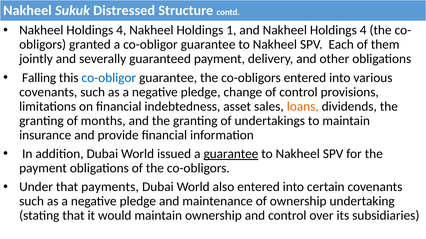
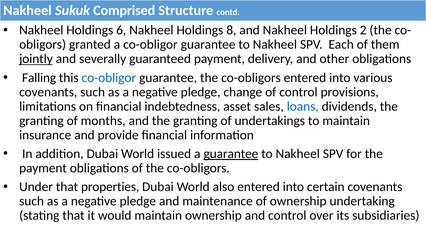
Distressed: Distressed -> Comprised (124, 10)
4: 4 -> 6 (121, 30)
1: 1 -> 8 (231, 30)
and Nakheel Holdings 4: 4 -> 2 (363, 30)
jointly underline: none -> present (36, 59)
loans colour: orange -> blue (303, 107)
payments: payments -> properties (110, 187)
